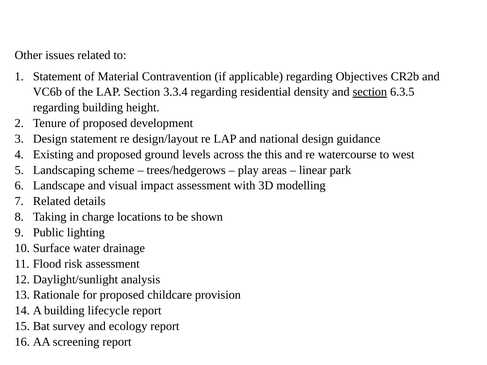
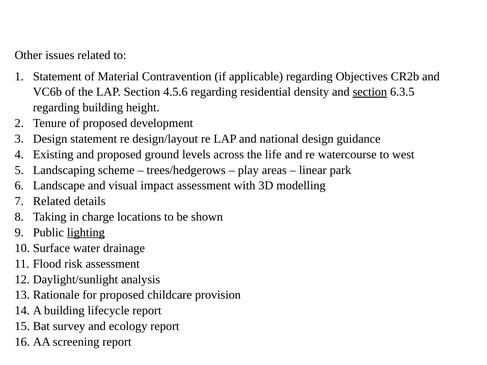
3.3.4: 3.3.4 -> 4.5.6 (175, 92)
this: this -> life (273, 155)
lighting underline: none -> present (86, 233)
